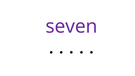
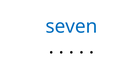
seven colour: purple -> blue (71, 26)
